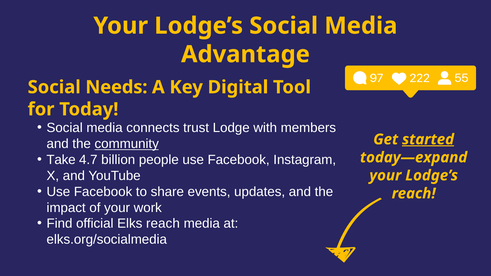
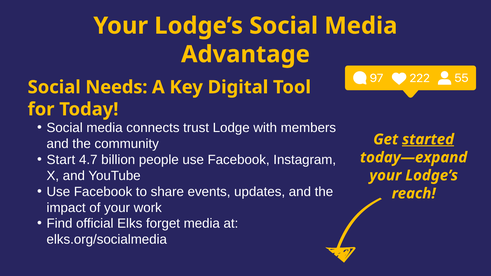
community underline: present -> none (127, 144)
Take: Take -> Start (61, 160)
Elks reach: reach -> forget (163, 224)
